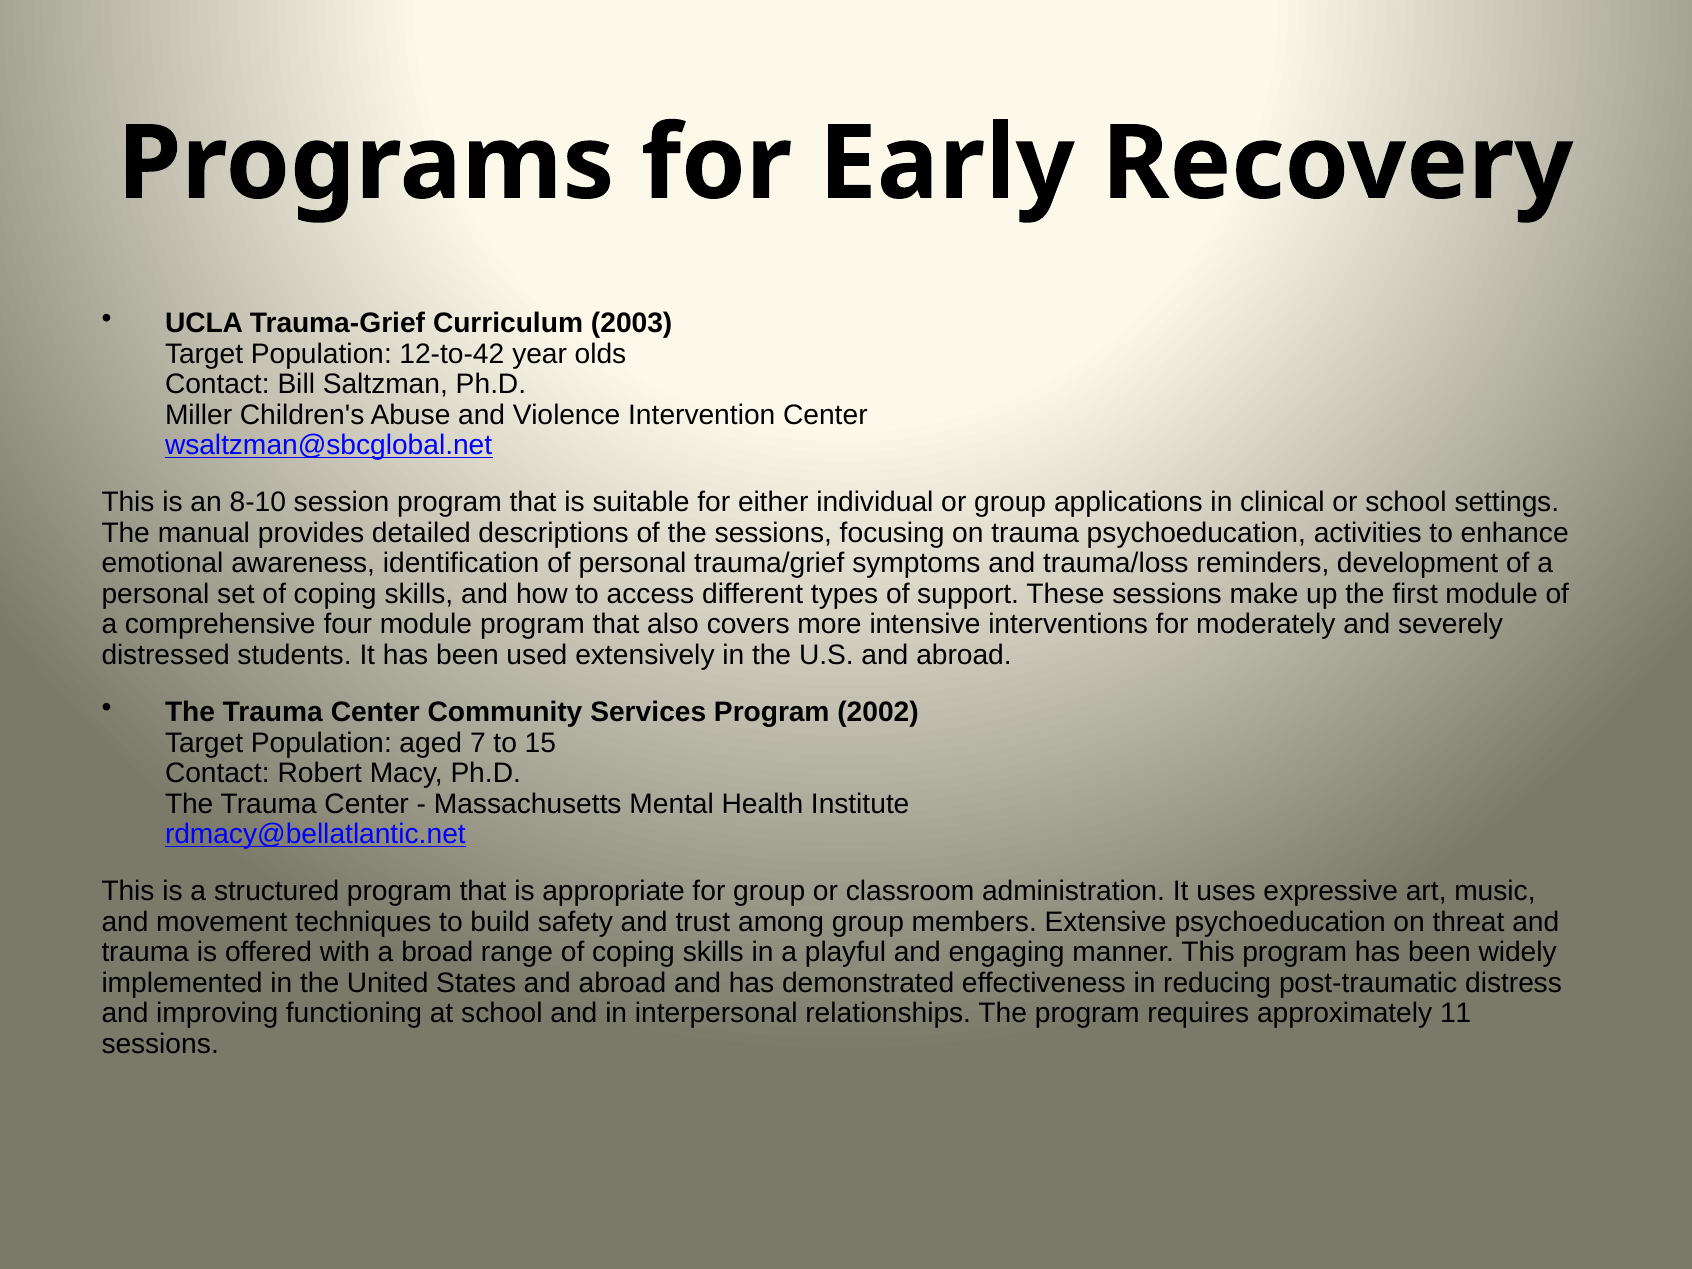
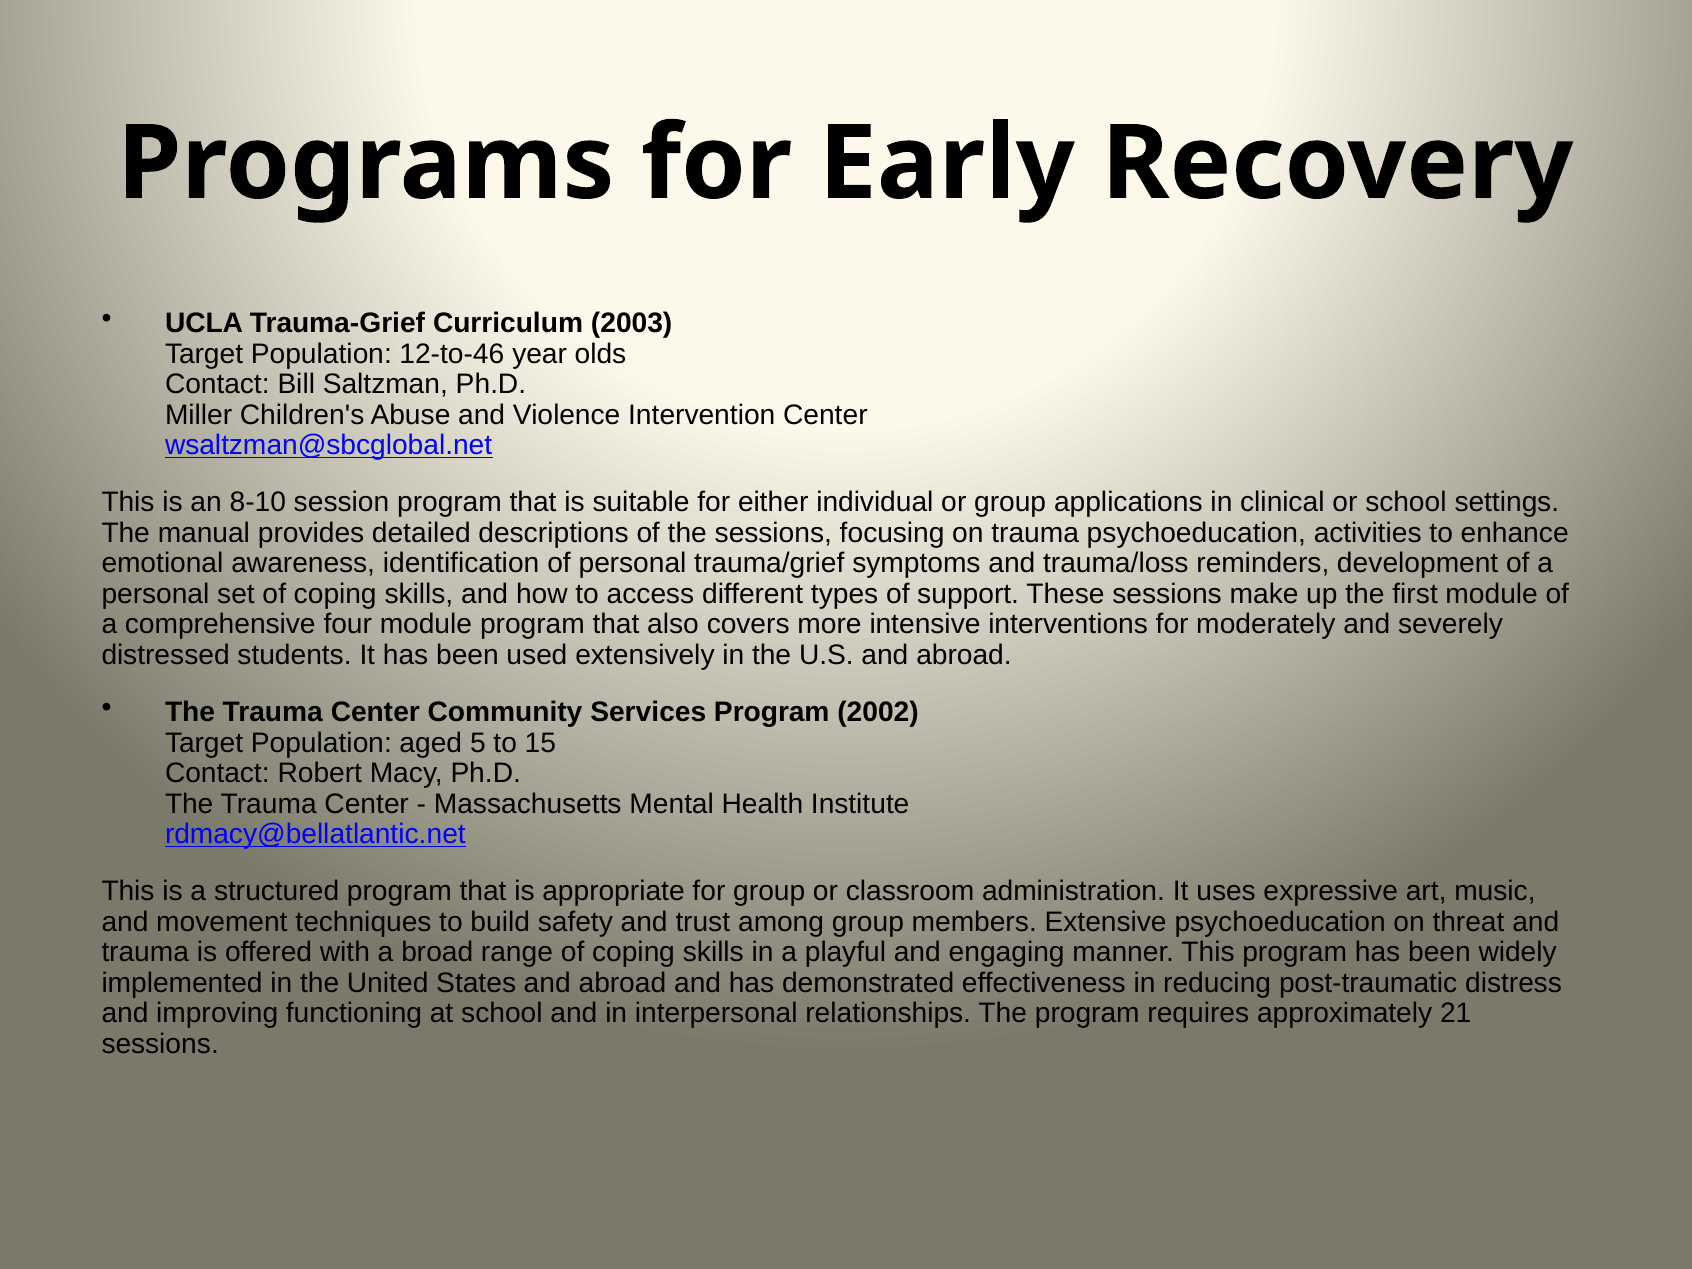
12-to-42: 12-to-42 -> 12-to-46 (452, 354)
7: 7 -> 5 (478, 743)
11: 11 -> 21 (1456, 1013)
